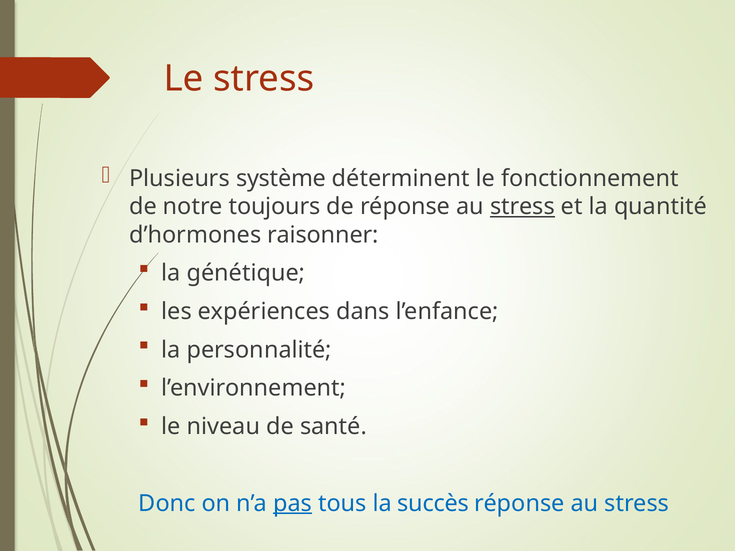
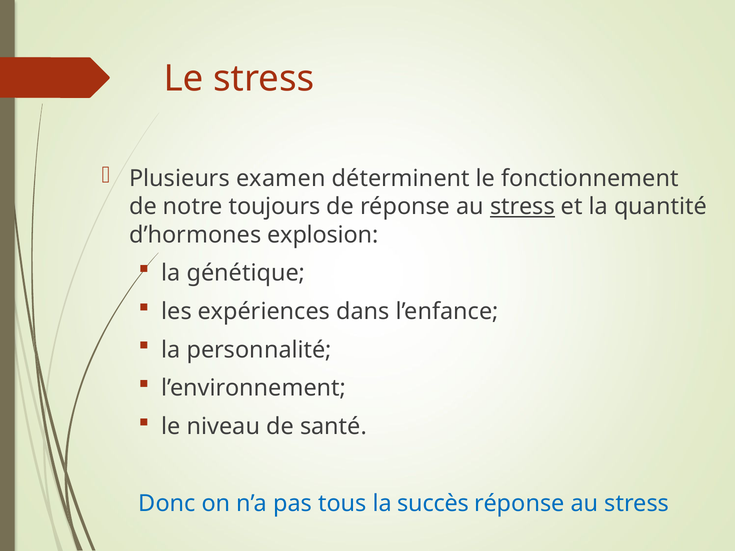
système: système -> examen (281, 179)
raisonner: raisonner -> explosion (323, 235)
pas underline: present -> none (293, 504)
